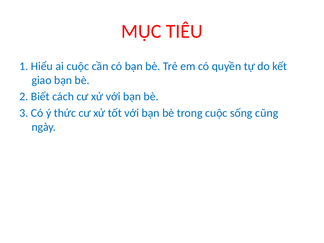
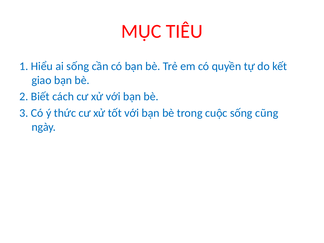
ai cuộc: cuộc -> sống (78, 66)
